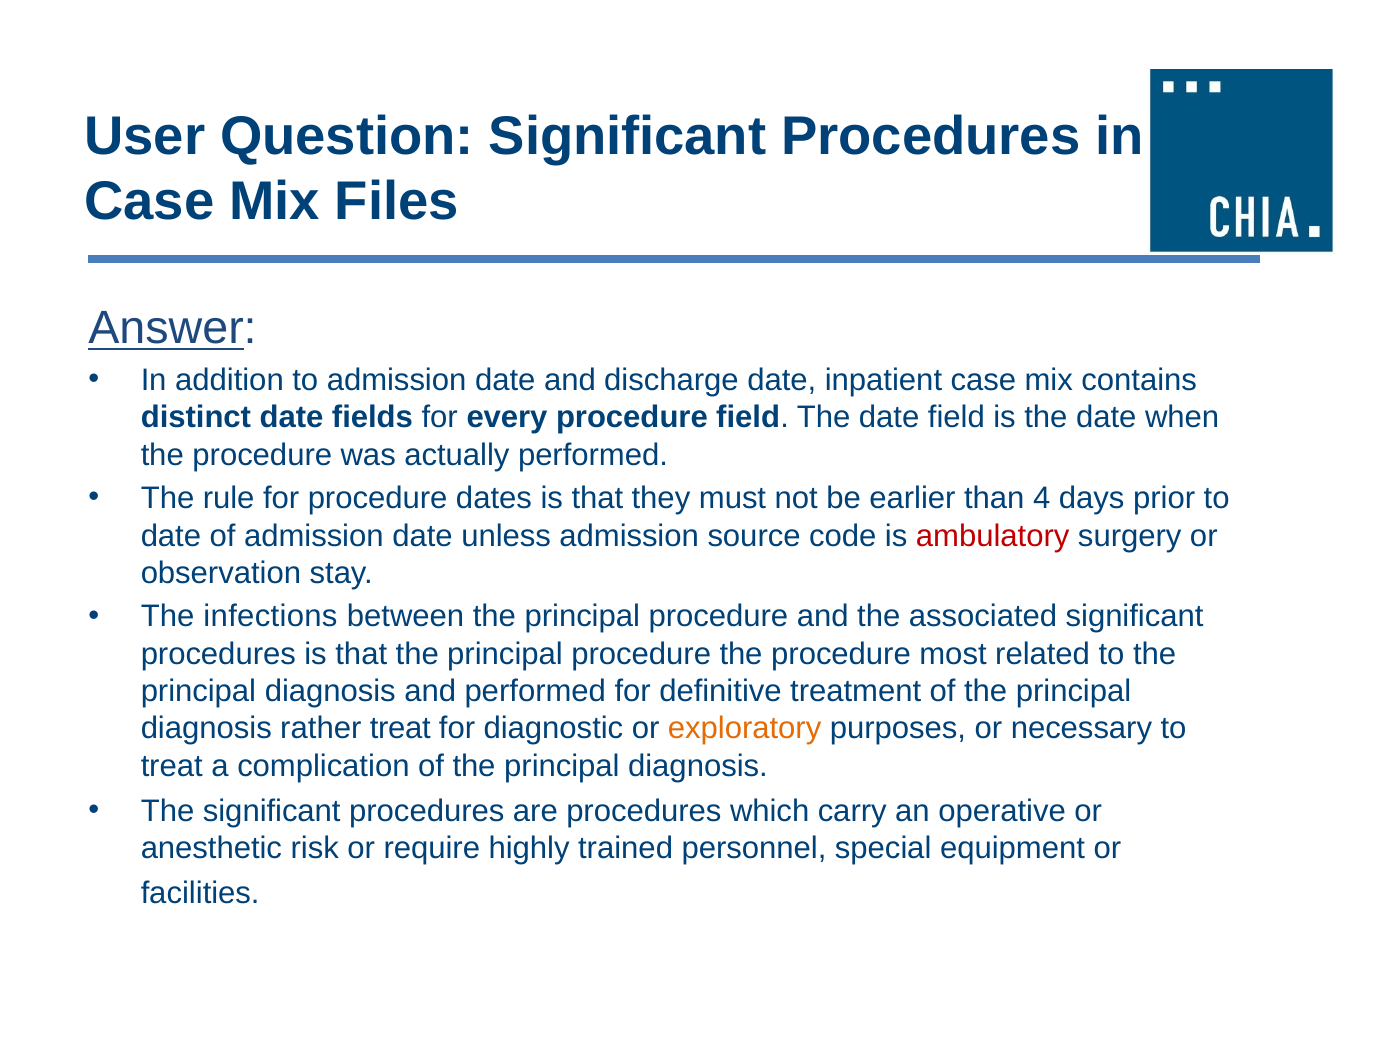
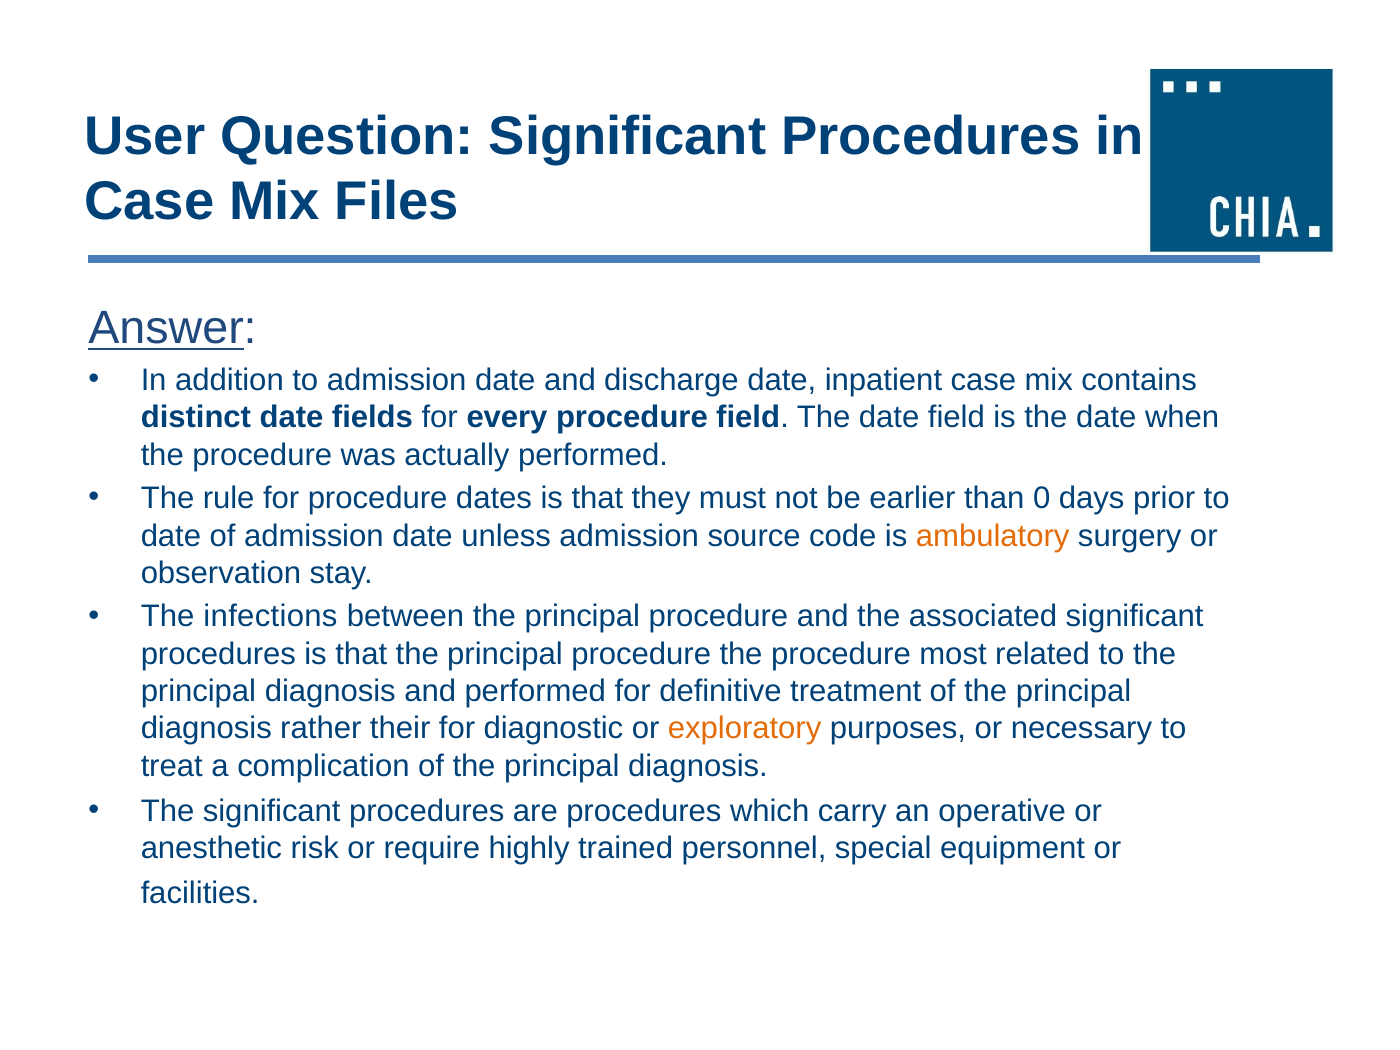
4: 4 -> 0 (1042, 498)
ambulatory colour: red -> orange (993, 536)
rather treat: treat -> their (400, 729)
